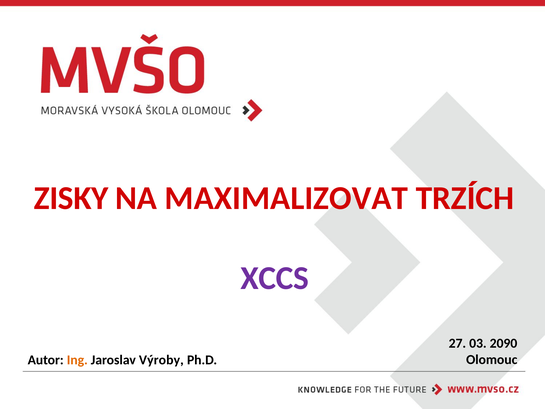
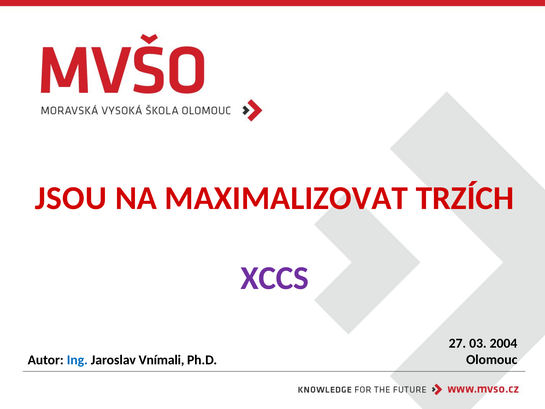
ZISKY: ZISKY -> JSOU (71, 198)
2090: 2090 -> 2004 (503, 343)
Ing colour: orange -> blue (77, 360)
Výroby: Výroby -> Vnímali (161, 360)
